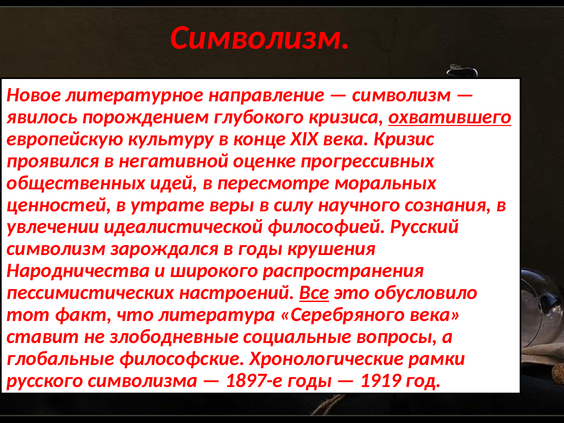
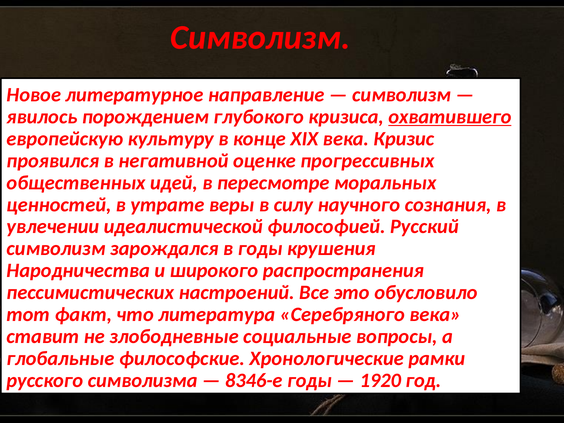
Все underline: present -> none (314, 293)
1897-е: 1897-е -> 8346-е (254, 380)
1919: 1919 -> 1920 (380, 380)
